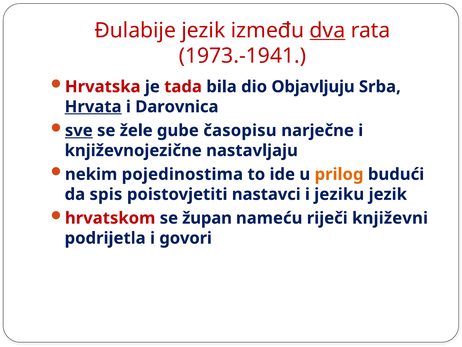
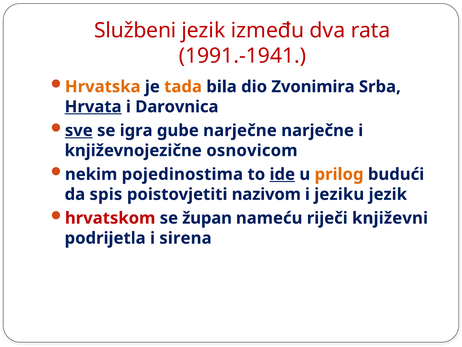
Đulabije: Đulabije -> Službeni (135, 30)
dva underline: present -> none (327, 30)
1973.-1941: 1973.-1941 -> 1991.-1941 (242, 56)
Hrvatska colour: red -> orange (103, 87)
tada colour: red -> orange (183, 87)
Objavljuju: Objavljuju -> Zvonimira (313, 87)
žele: žele -> igra (136, 130)
gube časopisu: časopisu -> narječne (240, 130)
nastavljaju: nastavljaju -> osnovicom (252, 150)
ide underline: none -> present (282, 174)
nastavci: nastavci -> nazivom (266, 194)
govori: govori -> sirena (185, 238)
